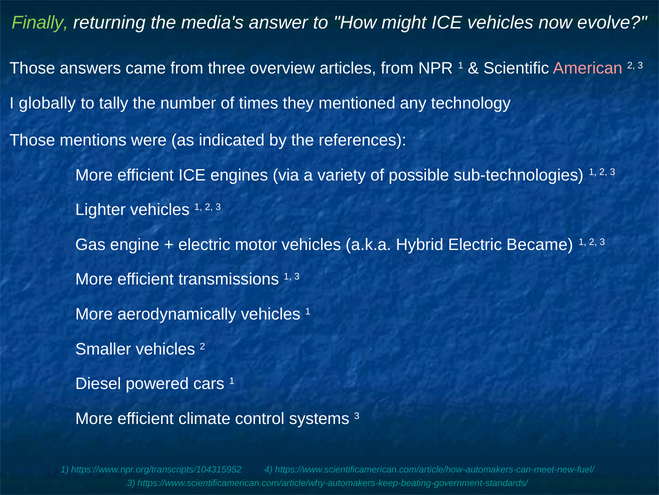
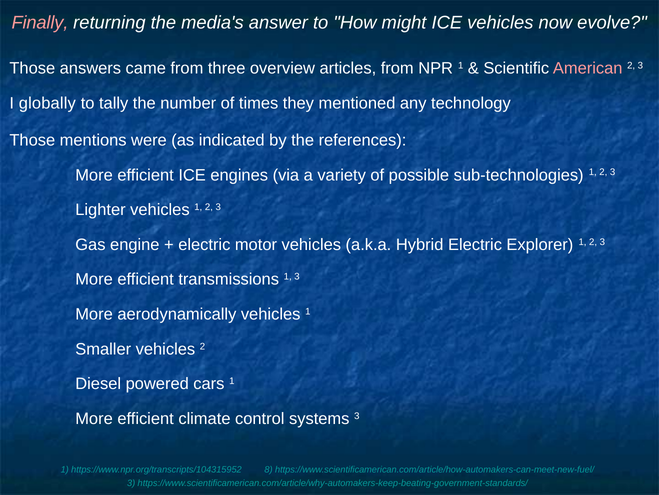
Finally colour: light green -> pink (40, 23)
Became: Became -> Explorer (540, 244)
4: 4 -> 8 (269, 469)
